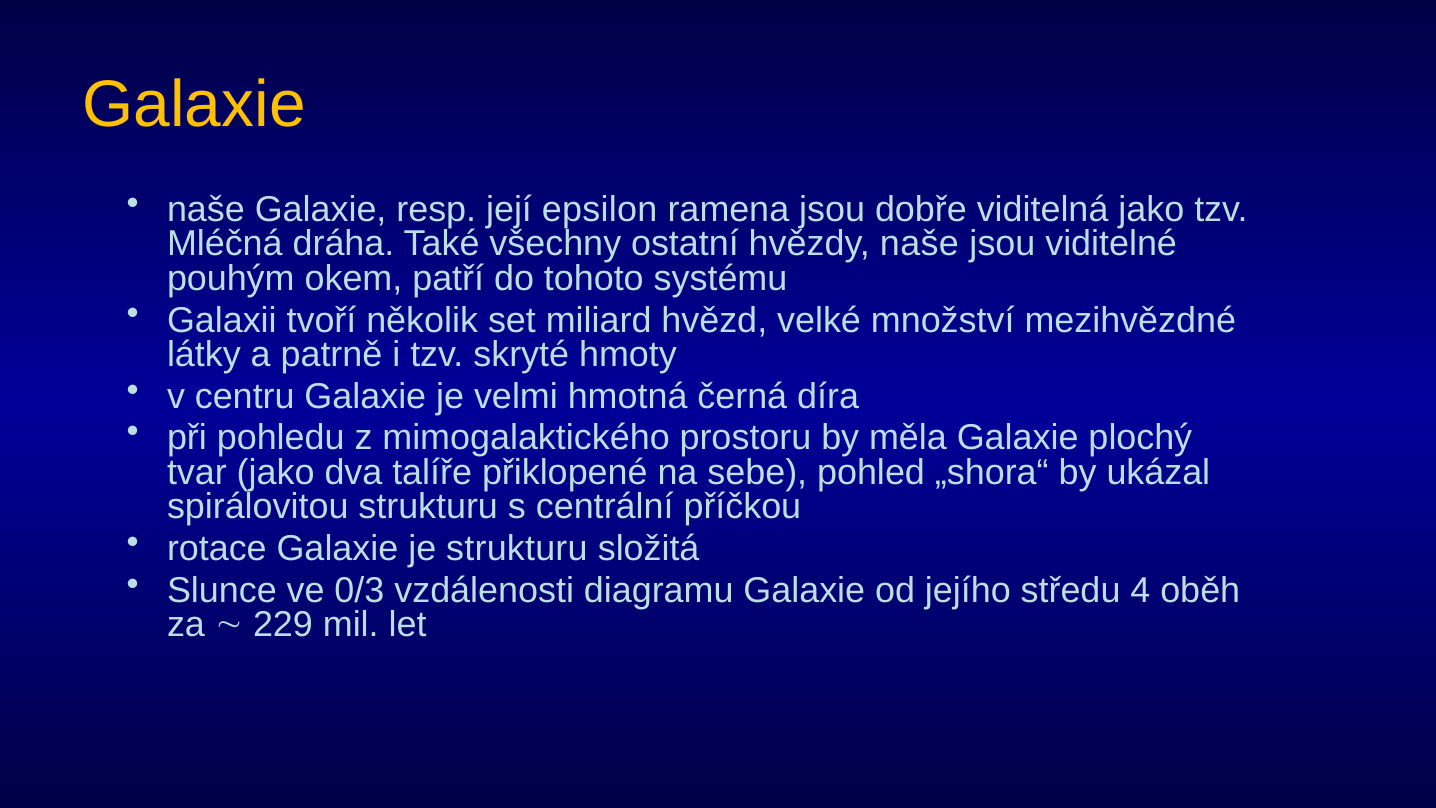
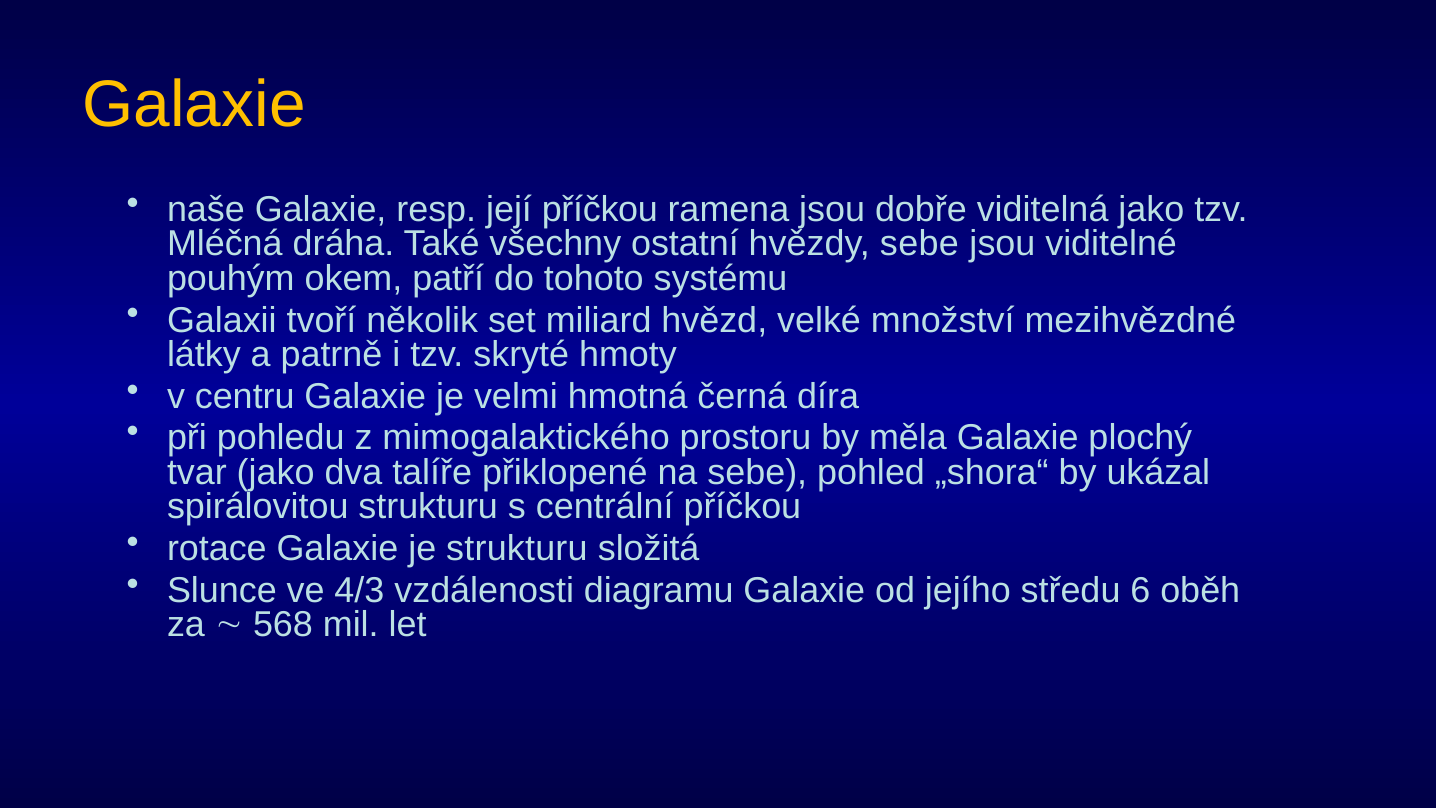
její epsilon: epsilon -> příčkou (600, 210)
hvězdy naše: naše -> sebe (919, 244)
0/3: 0/3 -> 4/3 (359, 590)
4: 4 -> 6 (1140, 590)
229: 229 -> 568 (283, 625)
